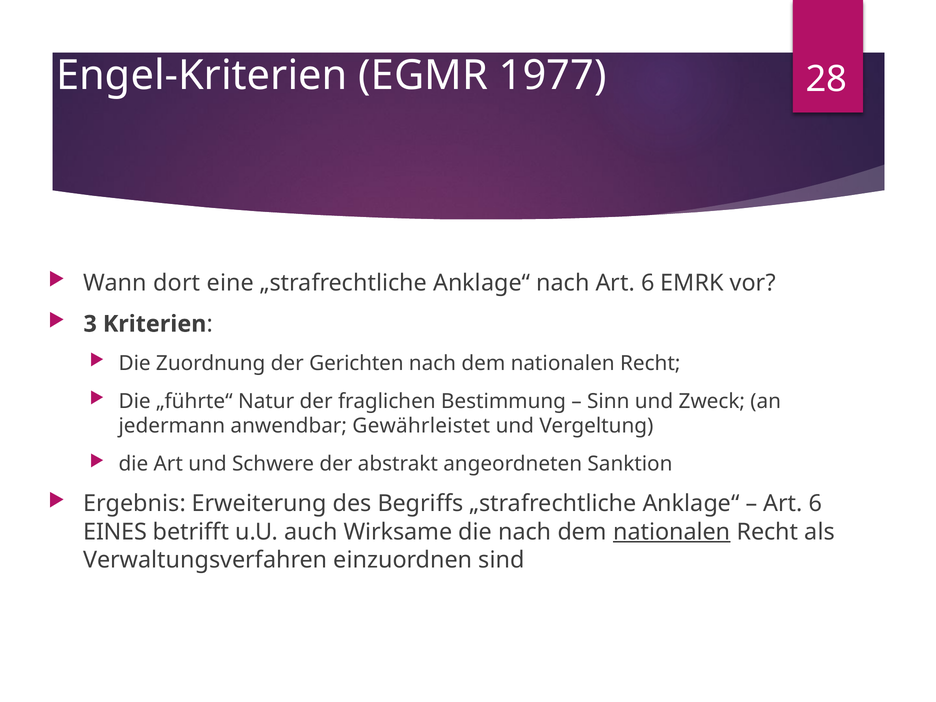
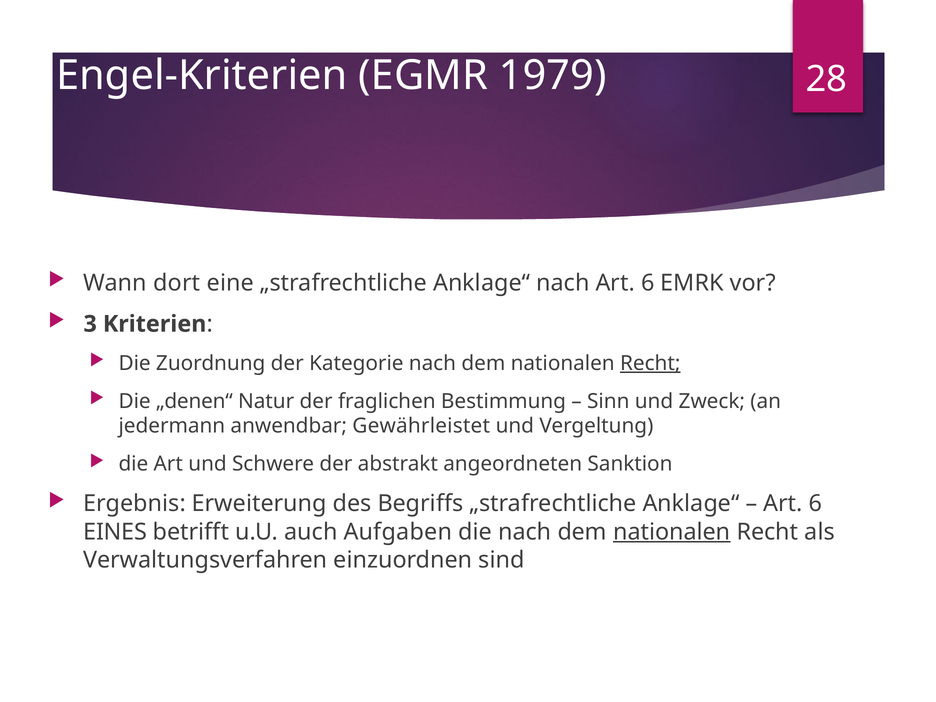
1977: 1977 -> 1979 (553, 75)
Gerichten: Gerichten -> Kategorie (356, 363)
Recht underline: none -> present (650, 363)
„führte“: „führte“ -> „denen“ (194, 401)
Wirksame: Wirksame -> Aufgaben (398, 532)
